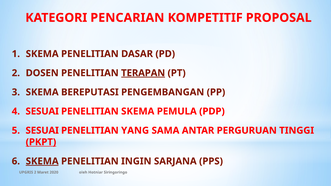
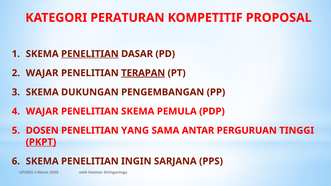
PENCARIAN: PENCARIAN -> PERATURAN (127, 18)
PENELITIAN underline: none -> present (90, 54)
2 DOSEN: DOSEN -> WAJAR (42, 73)
BEREPUTASI: BEREPUTASI -> DUKUNGAN (90, 92)
SESUAI: SESUAI -> WAJAR (42, 111)
SESUAI: SESUAI -> DOSEN (42, 131)
SKEMA underline: present -> none (42, 161)
